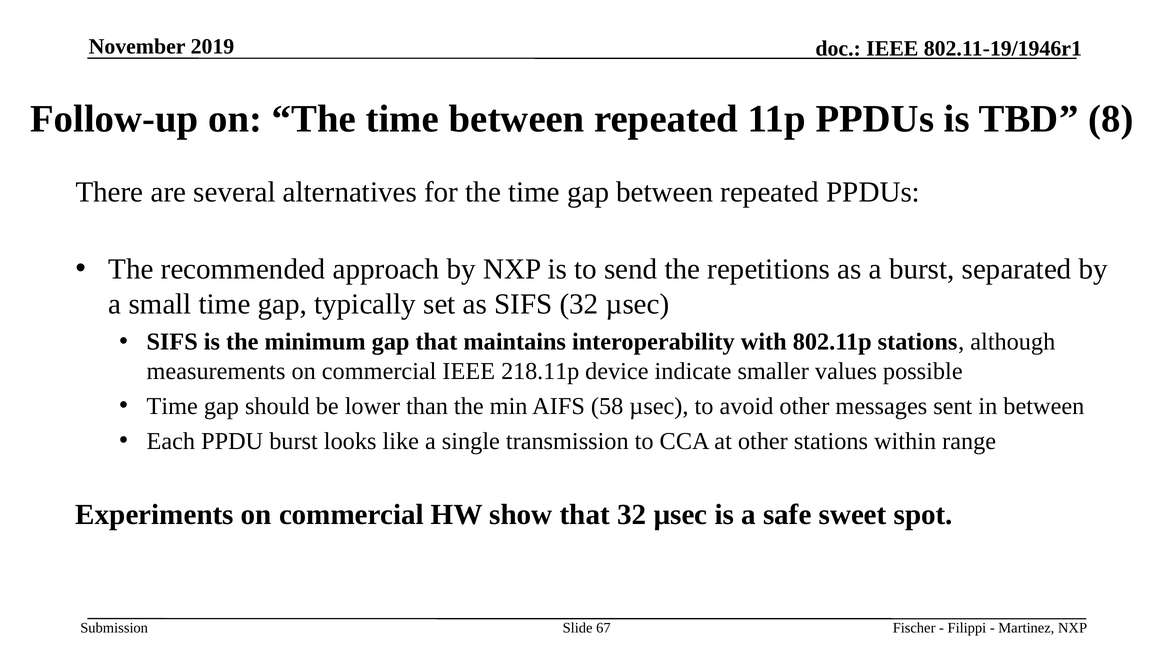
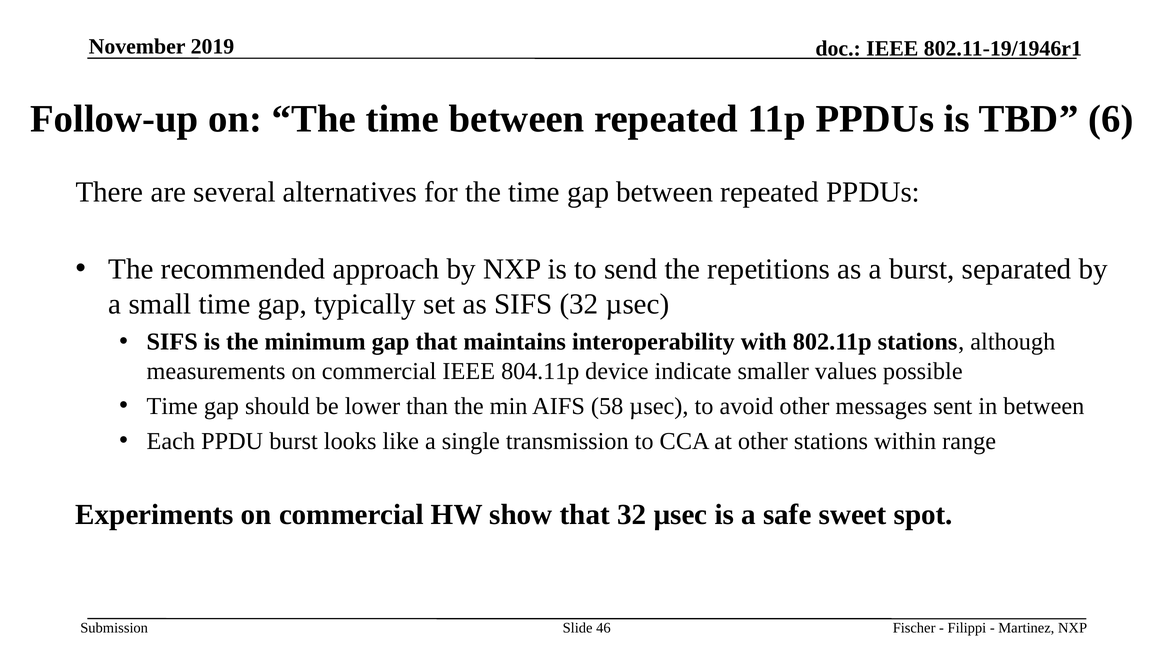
8: 8 -> 6 (1111, 119)
218.11p: 218.11p -> 804.11p (540, 371)
67: 67 -> 46 (603, 628)
